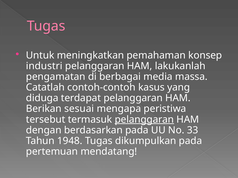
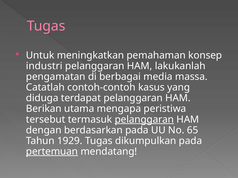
sesuai: sesuai -> utama (79, 109)
33: 33 -> 65 (193, 130)
1948: 1948 -> 1929 (70, 141)
pertemuan underline: none -> present (52, 152)
